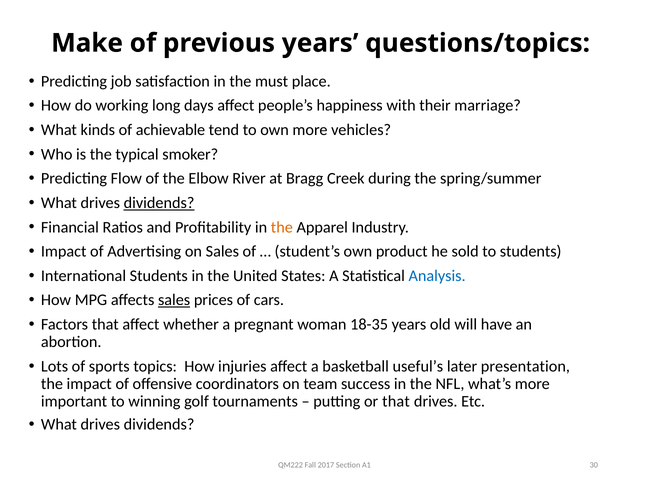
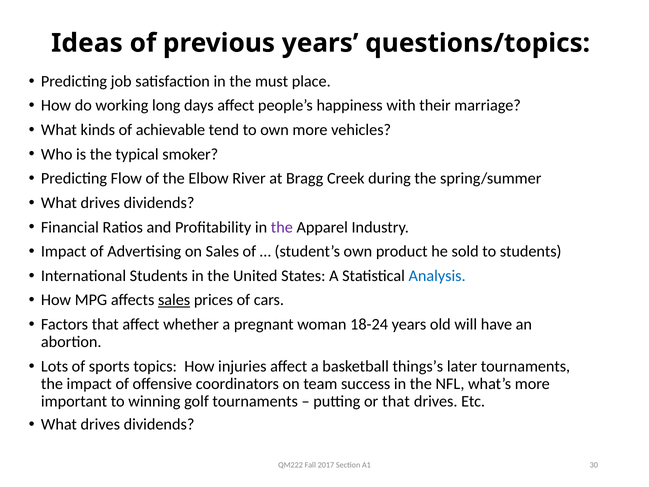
Make: Make -> Ideas (87, 43)
dividends underline: present -> none (159, 203)
the colour: orange -> purple (282, 227)
18-35: 18-35 -> 18-24 (369, 324)
useful’s: useful’s -> things’s (418, 366)
later presentation: presentation -> tournaments (525, 366)
